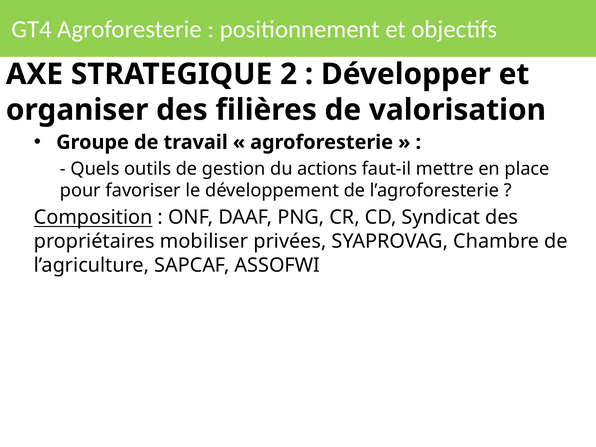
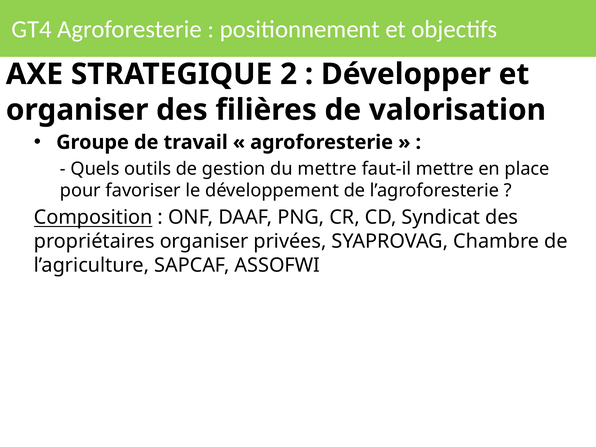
du actions: actions -> mettre (327, 169)
propriétaires mobiliser: mobiliser -> organiser (204, 241)
